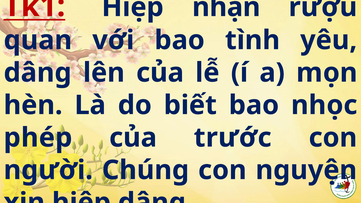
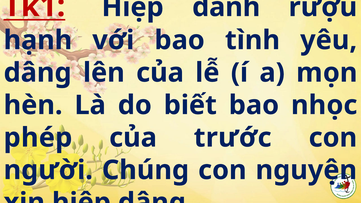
nhận: nhận -> danh (226, 7)
quan: quan -> hạnh (38, 40)
